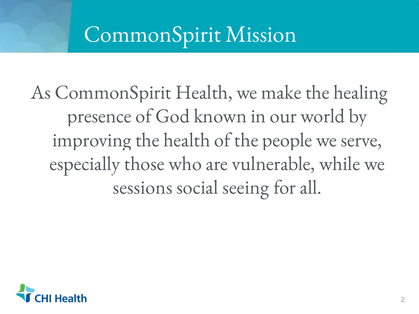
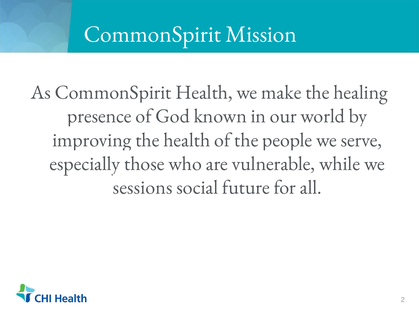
seeing: seeing -> future (246, 187)
